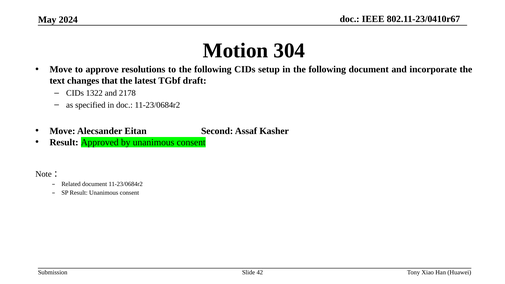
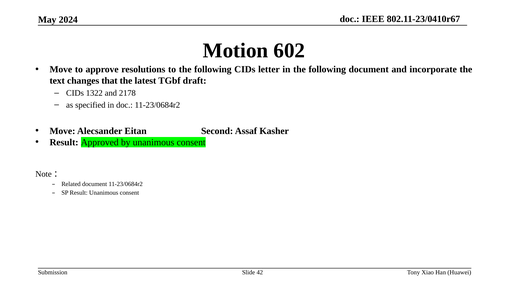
304: 304 -> 602 (289, 51)
setup: setup -> letter (269, 69)
